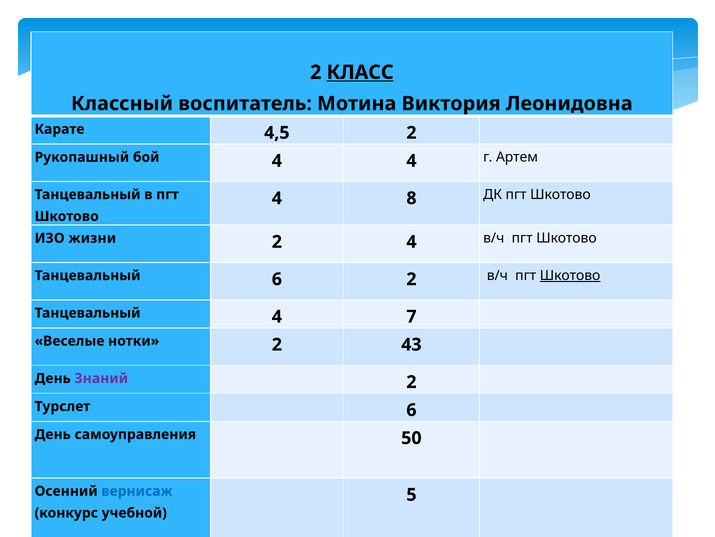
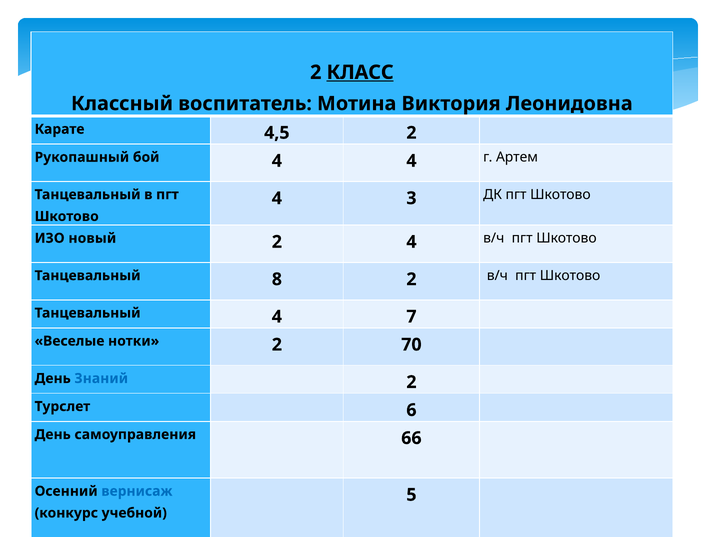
8: 8 -> 3 (411, 198)
жизни: жизни -> новый (92, 238)
Танцевальный 6: 6 -> 8 (277, 279)
Шкотово underline: present -> none (570, 275)
43: 43 -> 70 (411, 344)
Знаний colour: purple -> blue (101, 378)
50: 50 -> 66 (411, 438)
